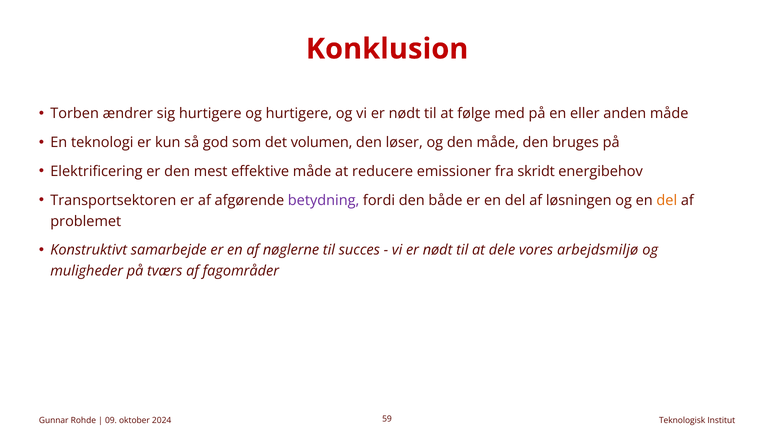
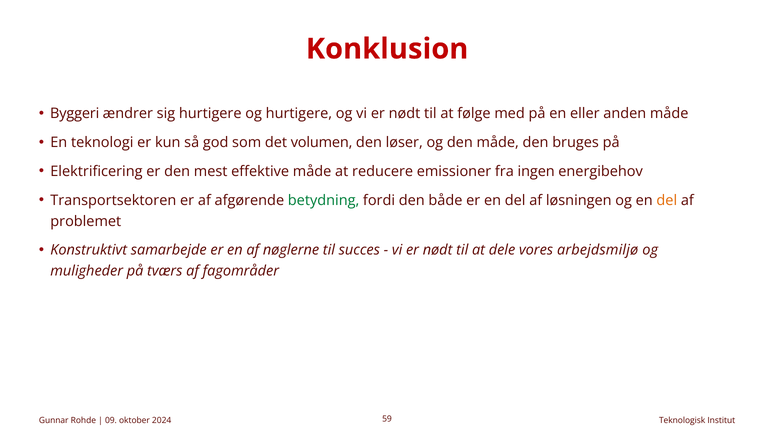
Torben: Torben -> Byggeri (75, 114)
skridt: skridt -> ingen (536, 172)
betydning colour: purple -> green (324, 201)
